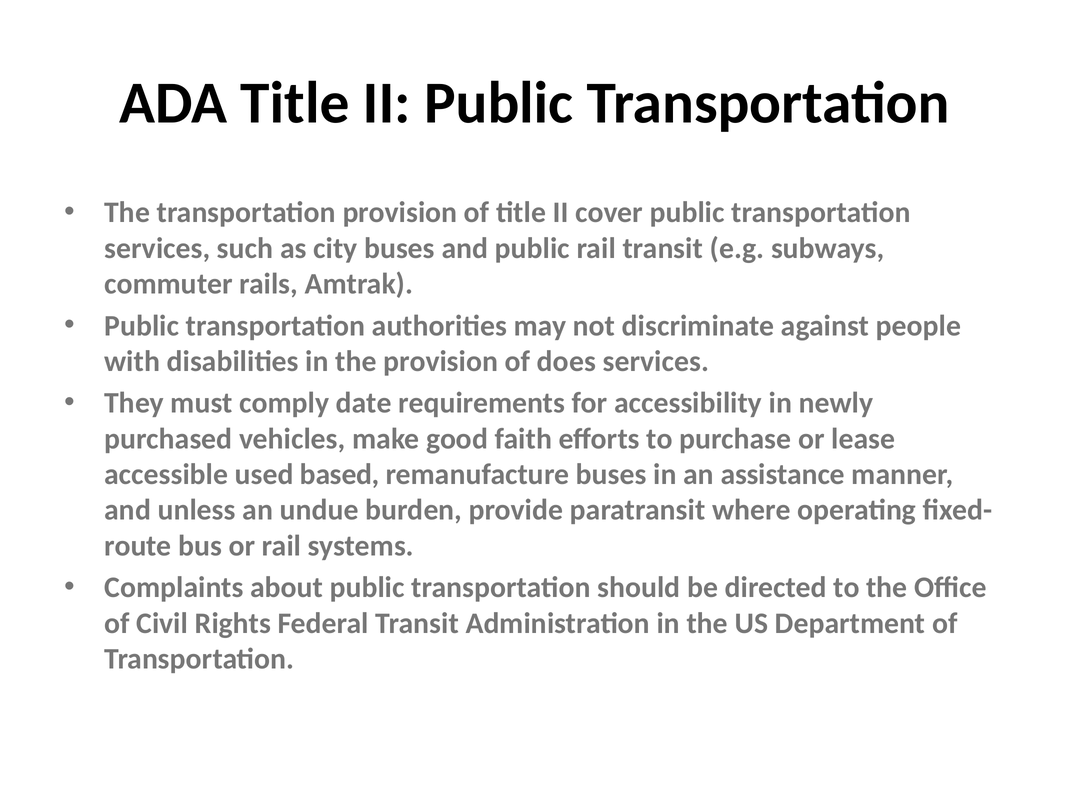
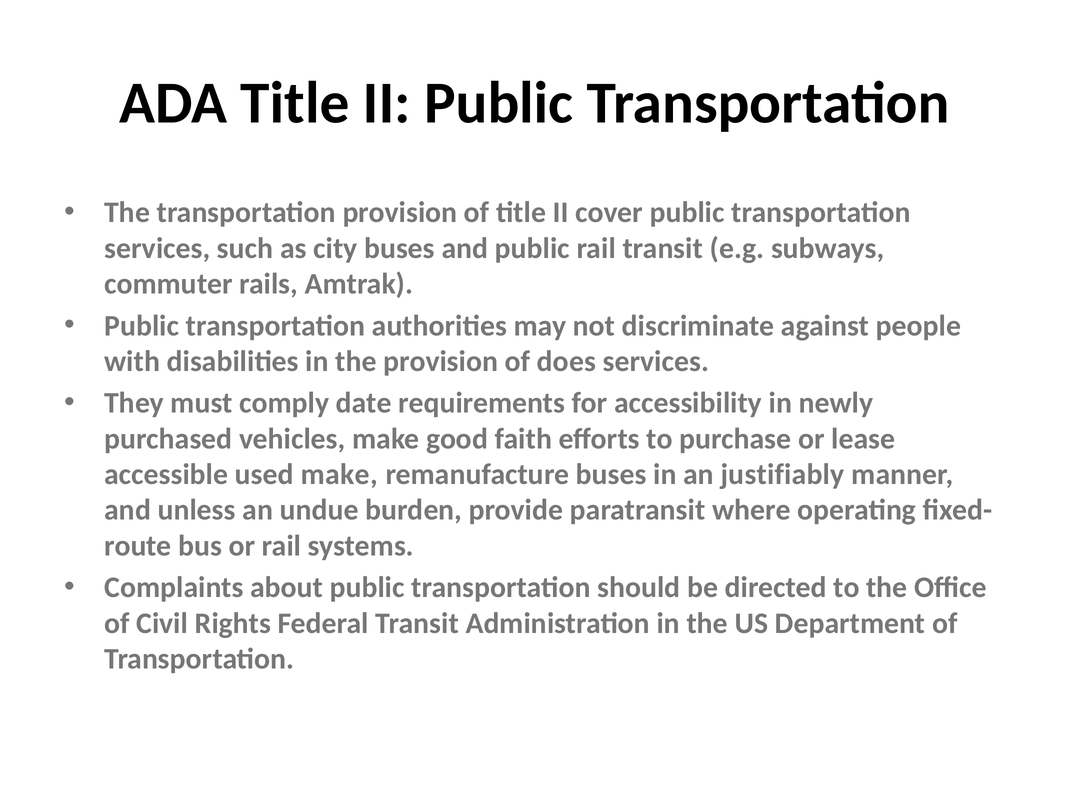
used based: based -> make (339, 474)
assistance: assistance -> justifiably (783, 474)
